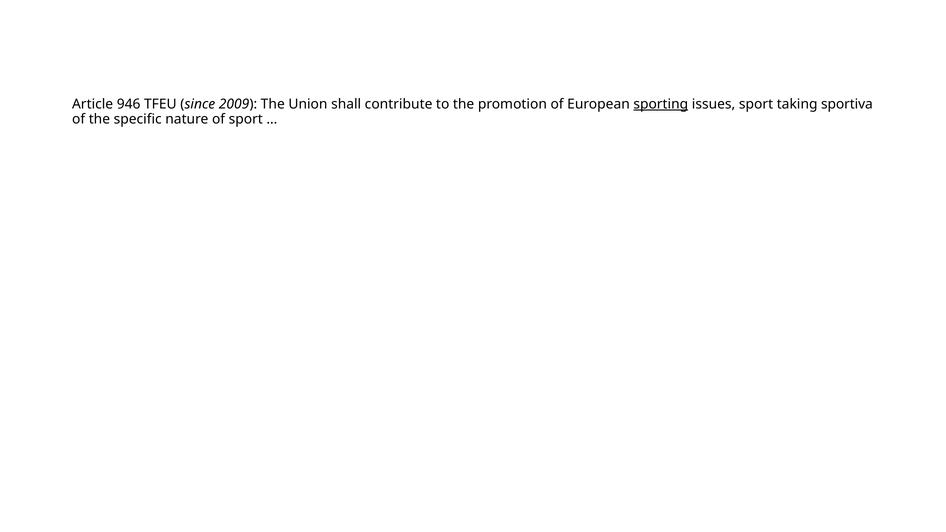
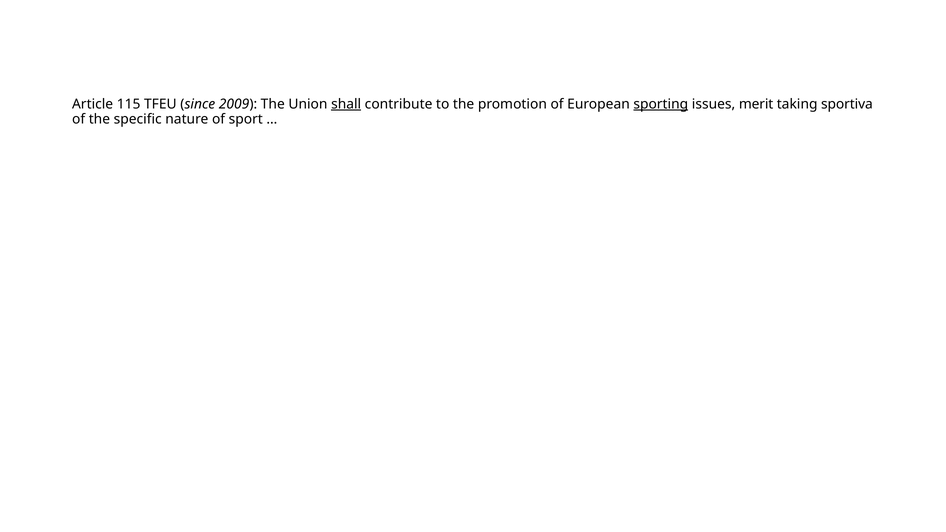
946: 946 -> 115 (129, 104)
shall underline: none -> present (346, 104)
issues sport: sport -> merit (756, 104)
